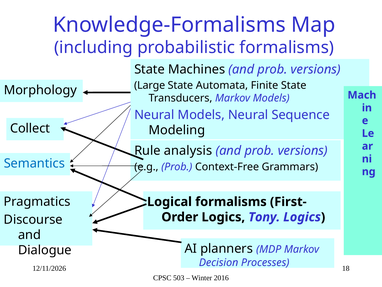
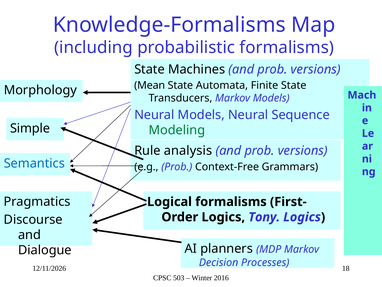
Large: Large -> Mean (150, 85)
Collect: Collect -> Simple (30, 128)
Modeling colour: black -> green (177, 130)
